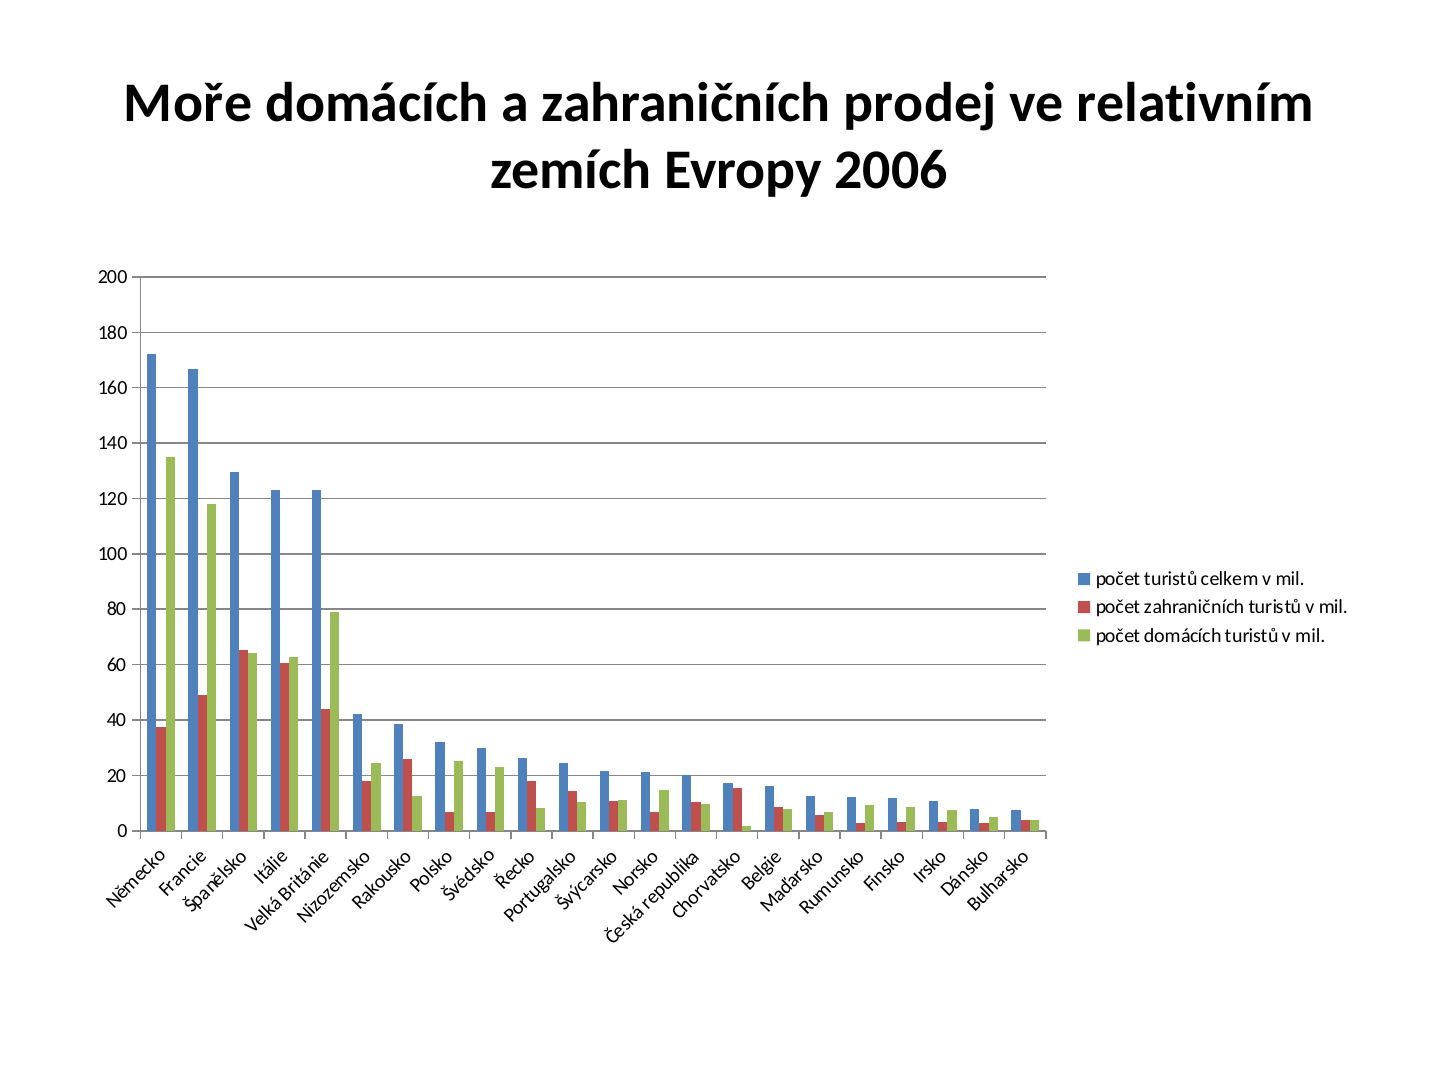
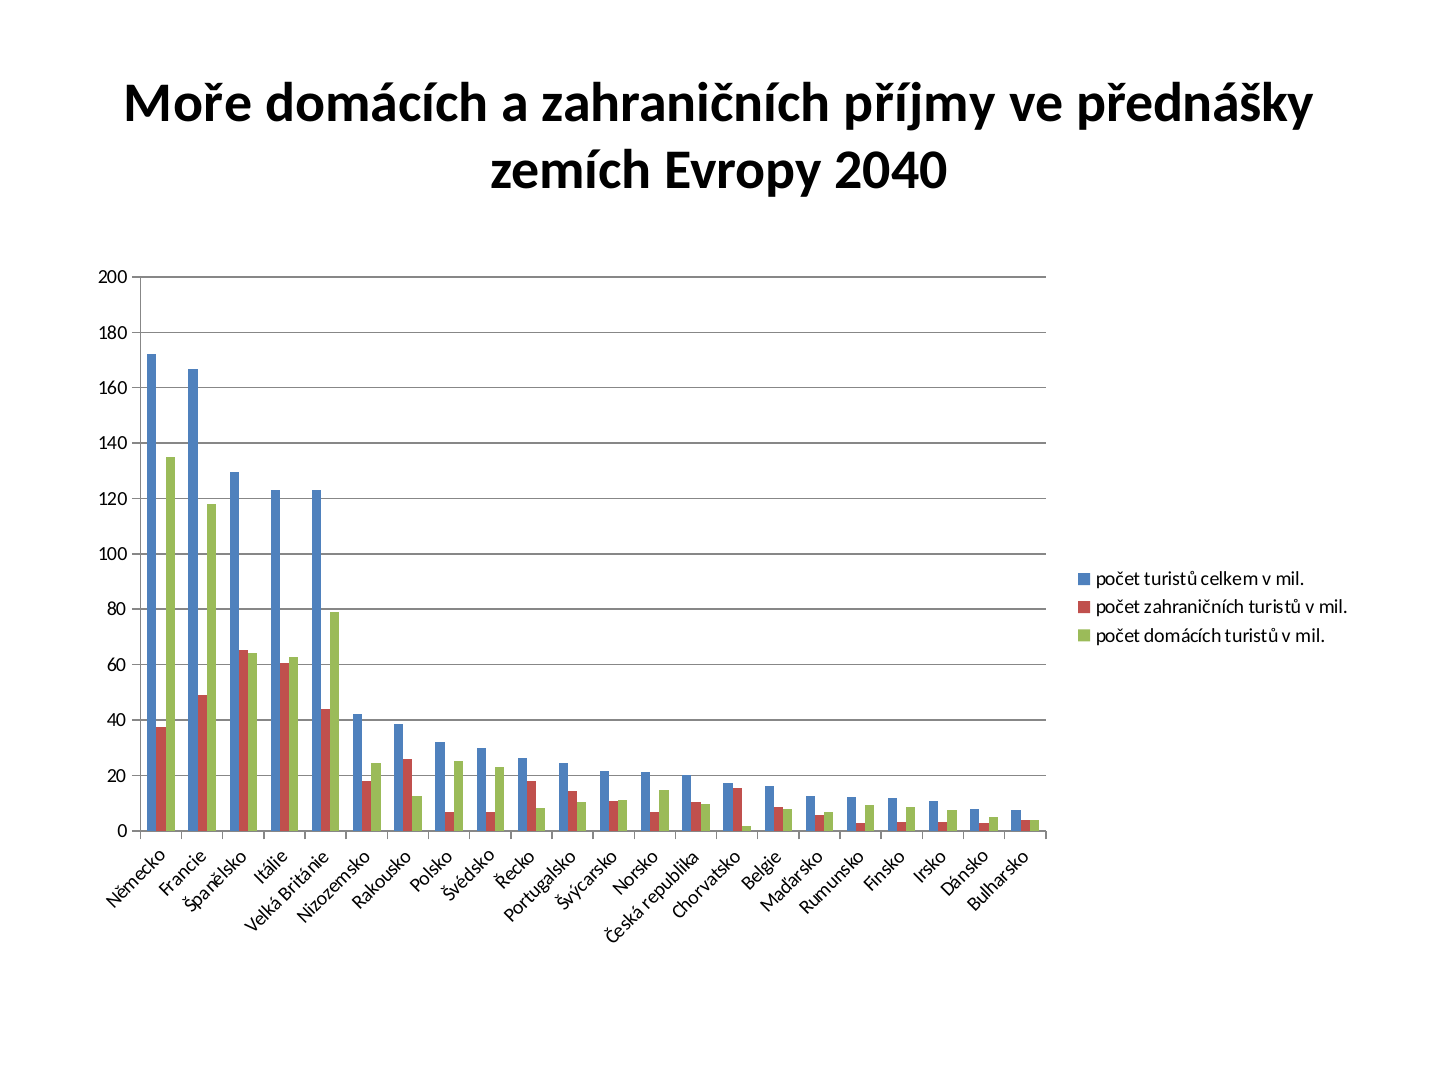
prodej: prodej -> příjmy (920, 103)
relativním: relativním -> přednášky (1195, 103)
2006: 2006 -> 2040 (891, 171)
